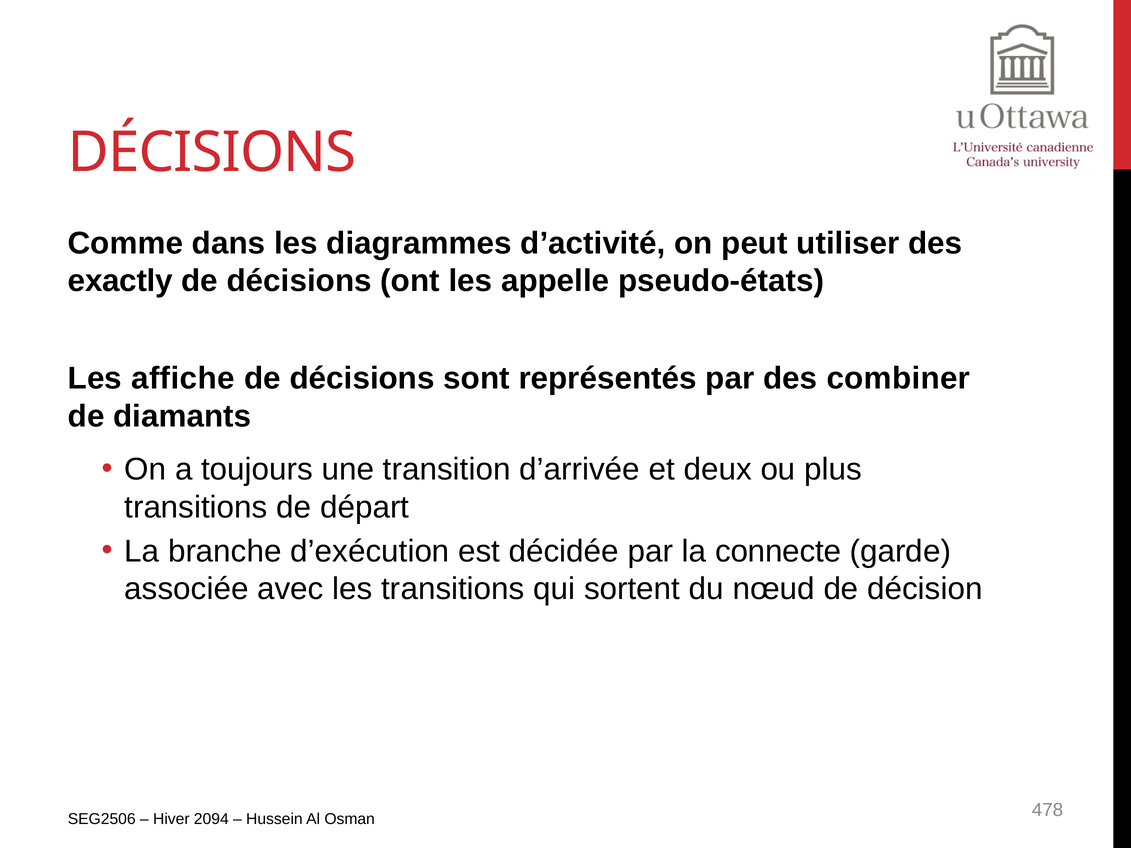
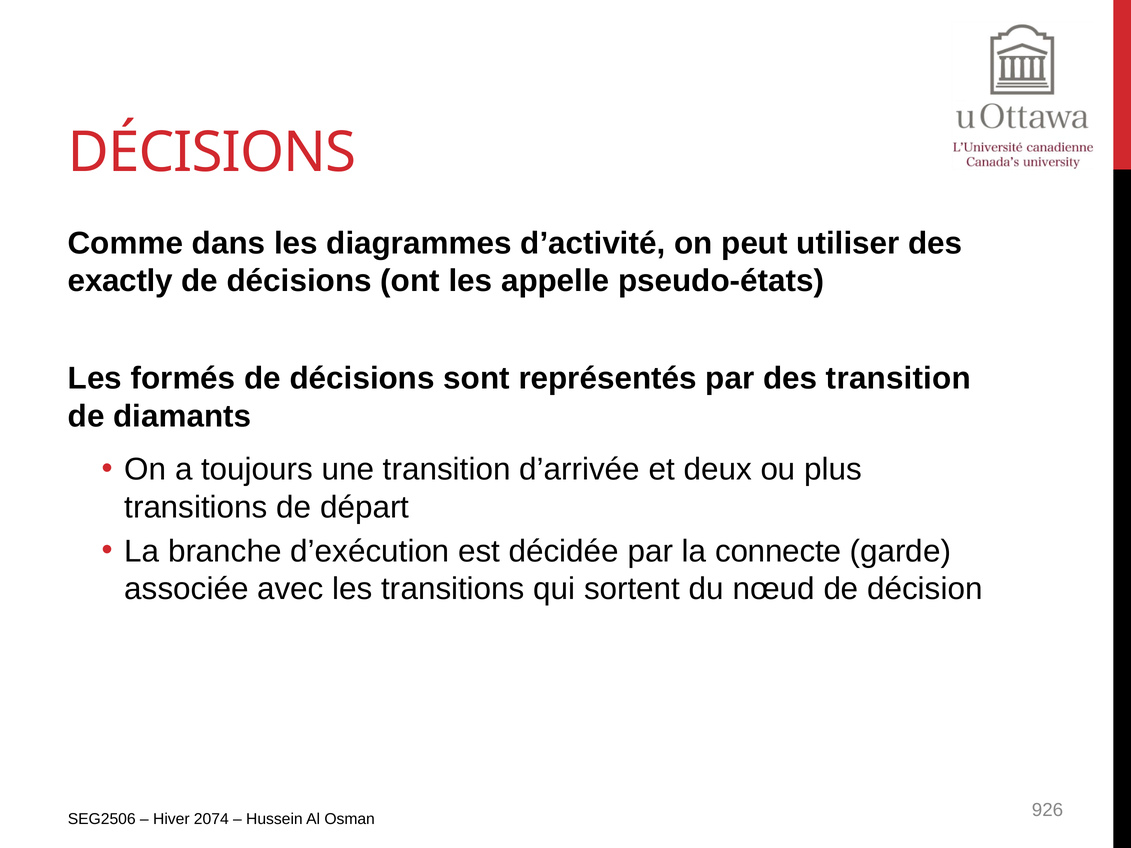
affiche: affiche -> formés (183, 379)
des combiner: combiner -> transition (898, 379)
2094: 2094 -> 2074 (211, 819)
478: 478 -> 926 (1048, 810)
